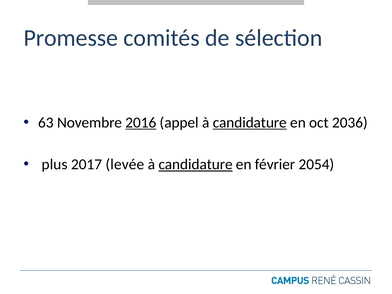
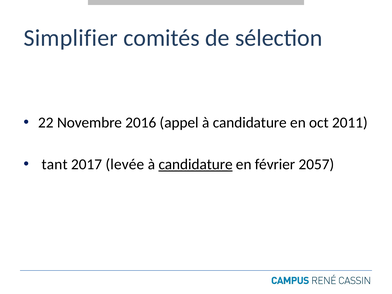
Promesse: Promesse -> Simplifier (71, 38)
63: 63 -> 22 (46, 123)
2016 underline: present -> none (141, 123)
candidature underline: present -> none (250, 123)
2036: 2036 -> 2011 (350, 123)
plus: plus -> tant (55, 164)
2054: 2054 -> 2057 (316, 164)
